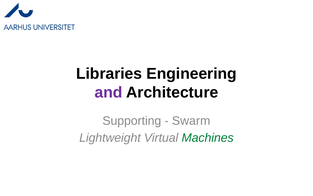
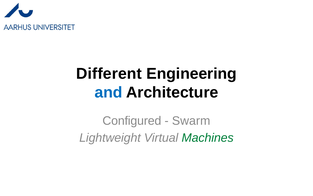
Libraries: Libraries -> Different (109, 73)
and colour: purple -> blue (109, 92)
Supporting: Supporting -> Configured (132, 121)
